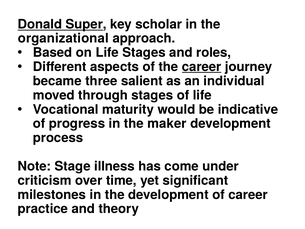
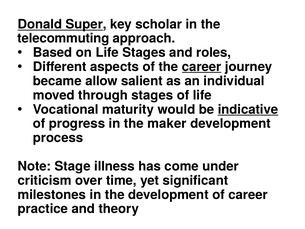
organizational: organizational -> telecommuting (63, 38)
three: three -> allow (101, 81)
indicative underline: none -> present (248, 109)
